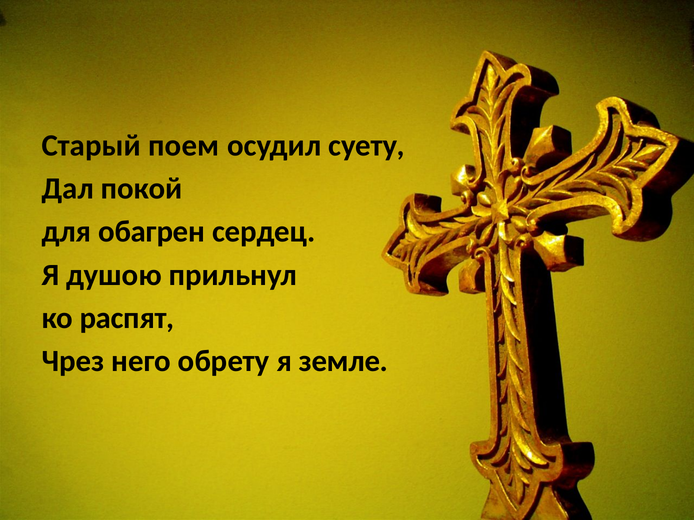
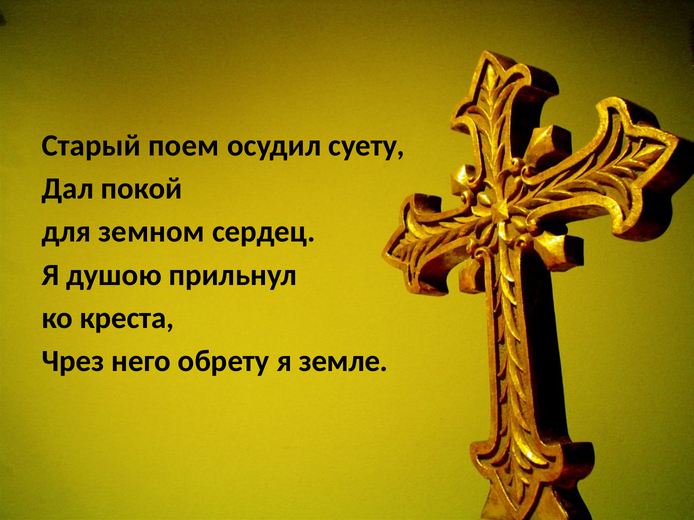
обагрен: обагрен -> земном (151, 232)
распят: распят -> креста (127, 318)
